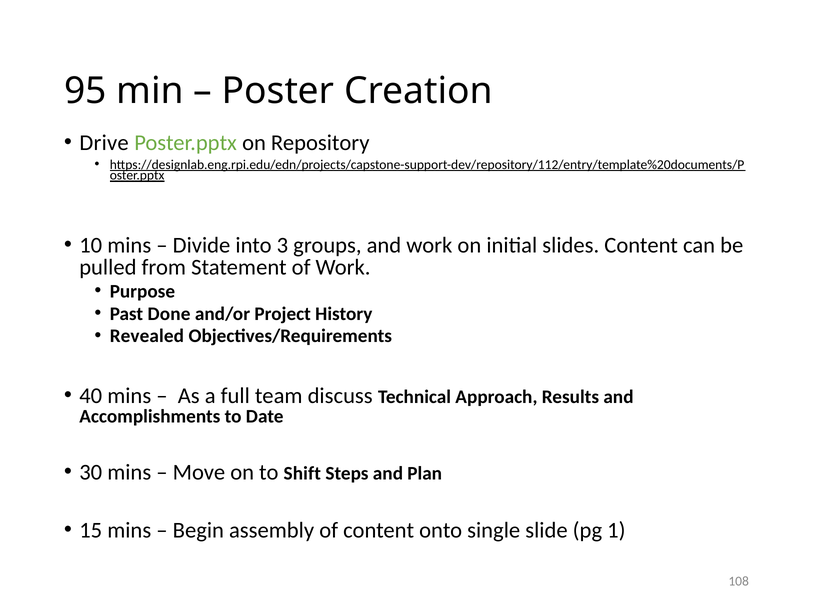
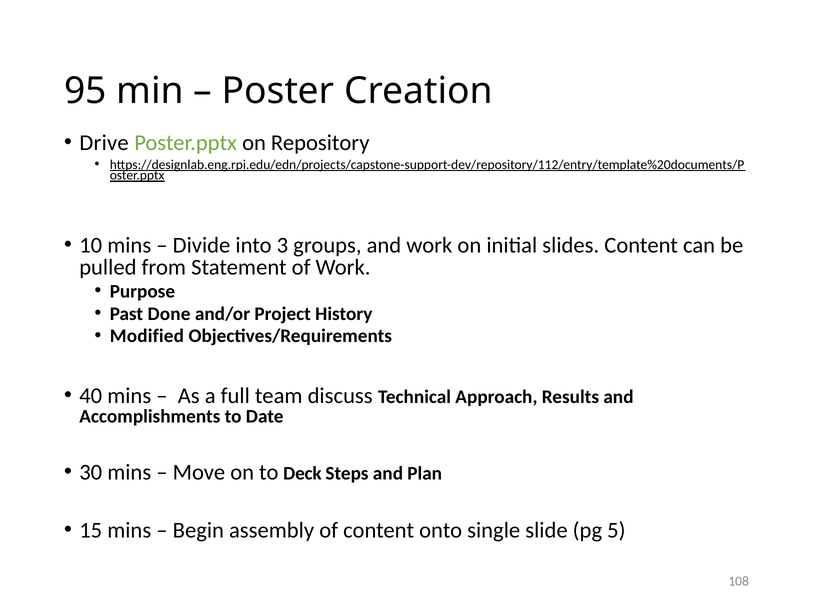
Revealed: Revealed -> Modified (147, 337)
Shift: Shift -> Deck (302, 474)
1: 1 -> 5 (616, 531)
